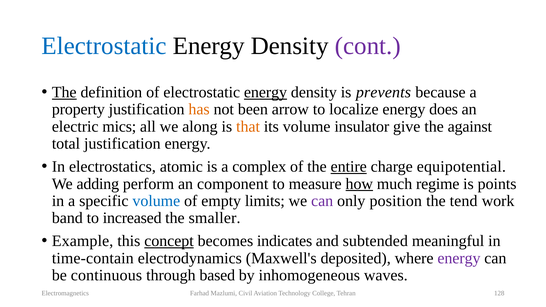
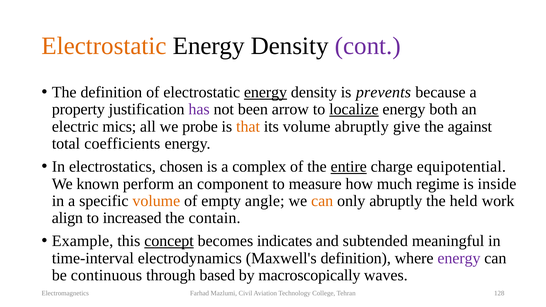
Electrostatic colour: blue -> orange (104, 46)
The underline: present -> none (64, 92)
has colour: orange -> purple (199, 109)
localize underline: none -> present (354, 109)
does: does -> both (444, 109)
along: along -> probe (200, 127)
volume insulator: insulator -> abruptly (362, 127)
total justification: justification -> coefficients (122, 144)
atomic: atomic -> chosen (181, 167)
adding: adding -> known (98, 184)
how underline: present -> none (359, 184)
points: points -> inside (497, 184)
volume colour: blue -> orange (156, 201)
limits: limits -> angle (265, 201)
can colour: purple -> orange (322, 201)
only position: position -> abruptly (396, 201)
tend: tend -> held (464, 201)
band: band -> align (67, 218)
smaller: smaller -> contain (215, 218)
time-contain: time-contain -> time-interval (93, 258)
Maxwell's deposited: deposited -> definition (356, 258)
inhomogeneous: inhomogeneous -> macroscopically (309, 275)
